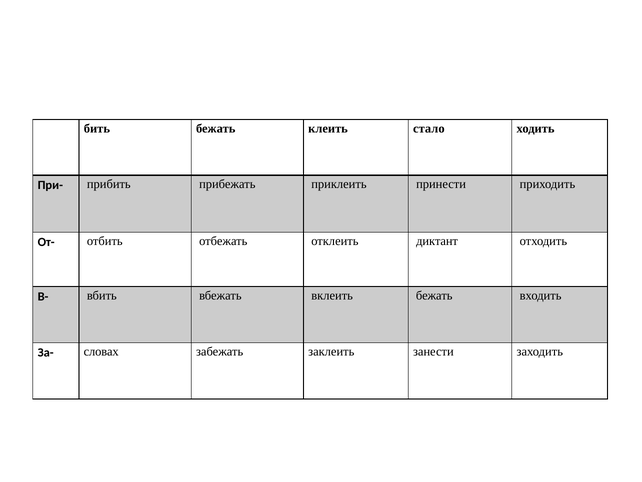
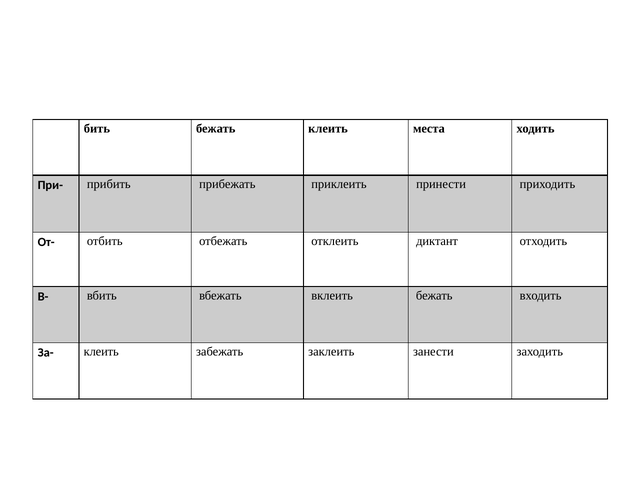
стало: стало -> места (429, 128)
За- словах: словах -> клеить (101, 351)
